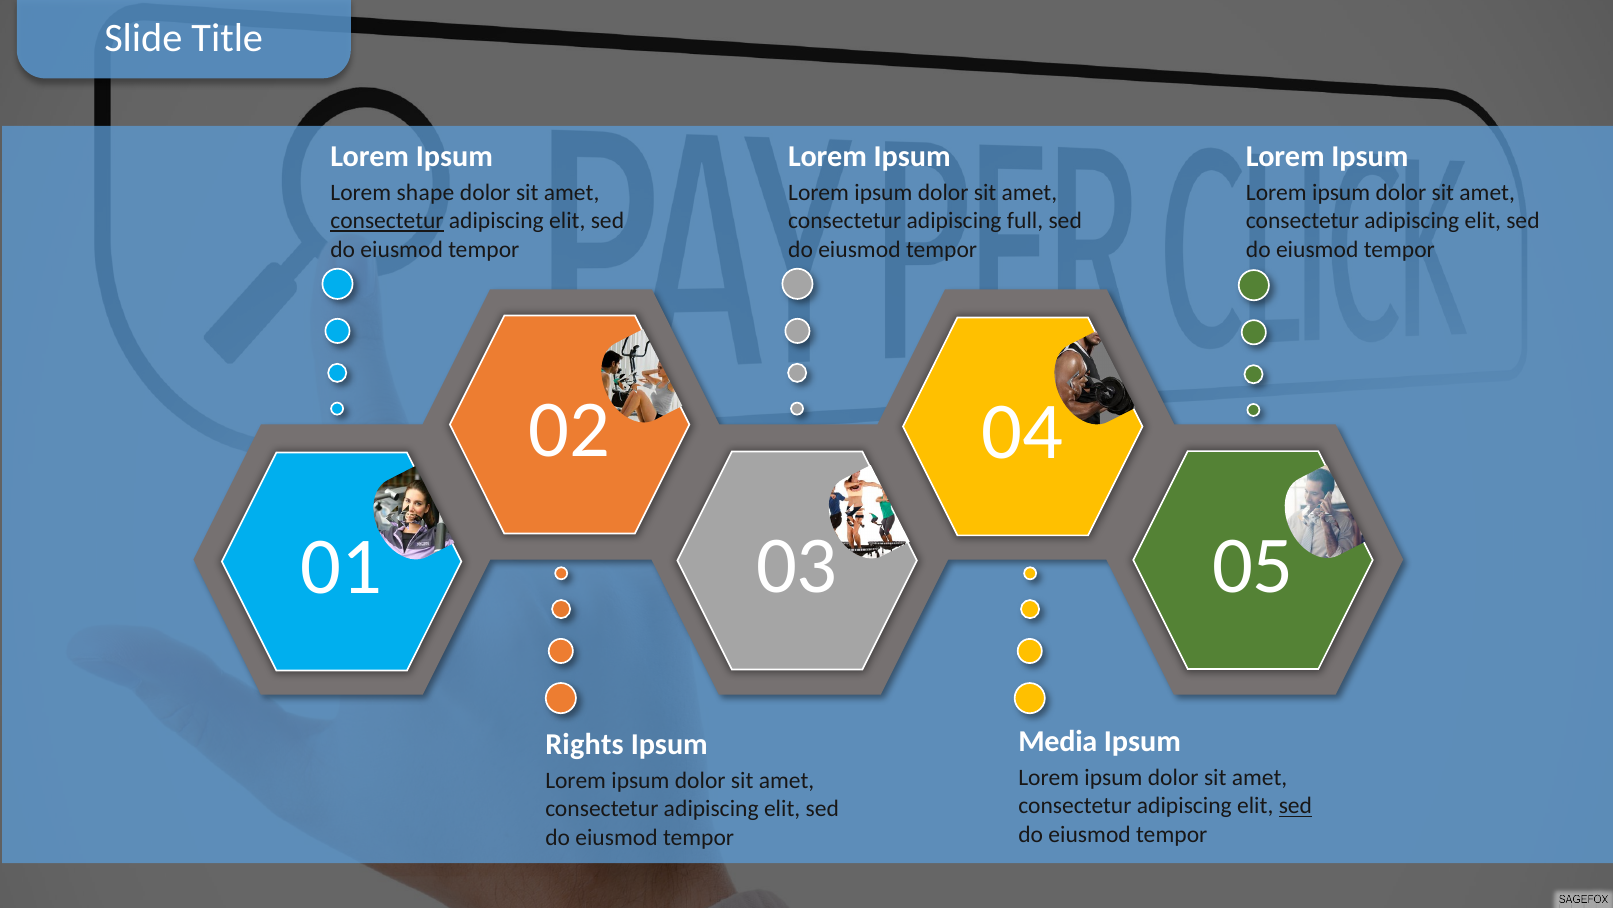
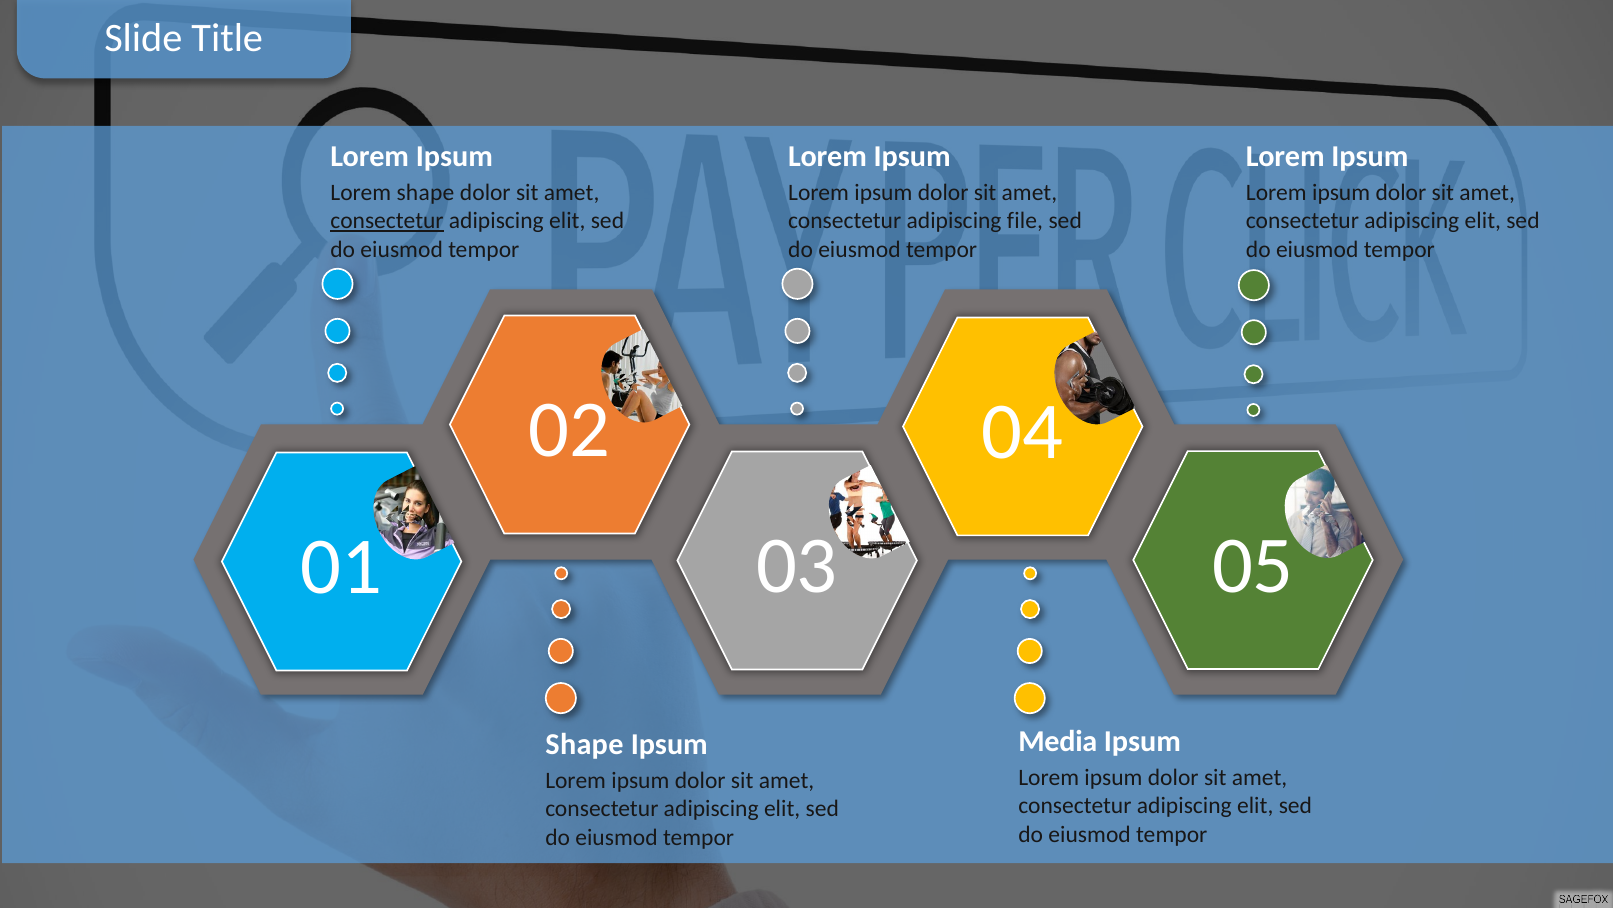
full: full -> file (1025, 221)
Rights: Rights -> Shape (584, 744)
sed underline: present -> none (1295, 806)
